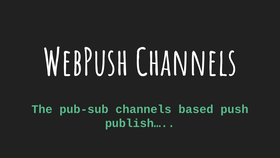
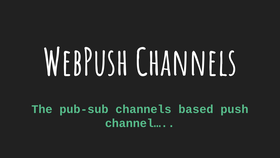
publish…: publish… -> channel… (140, 123)
